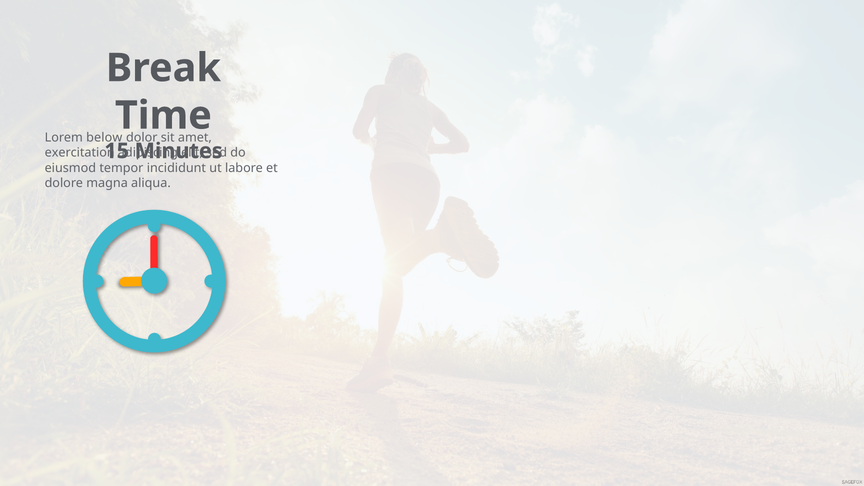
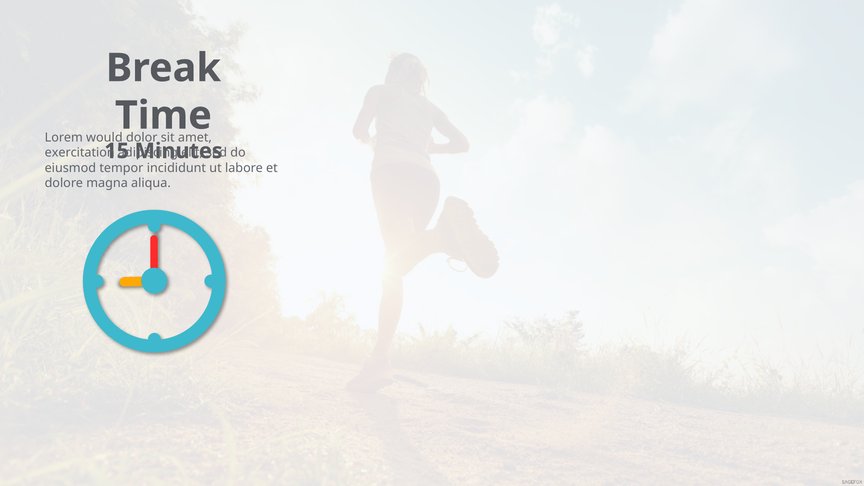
below: below -> would (104, 138)
